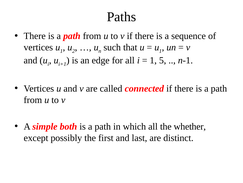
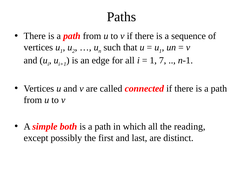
5: 5 -> 7 (163, 60)
whether: whether -> reading (190, 126)
